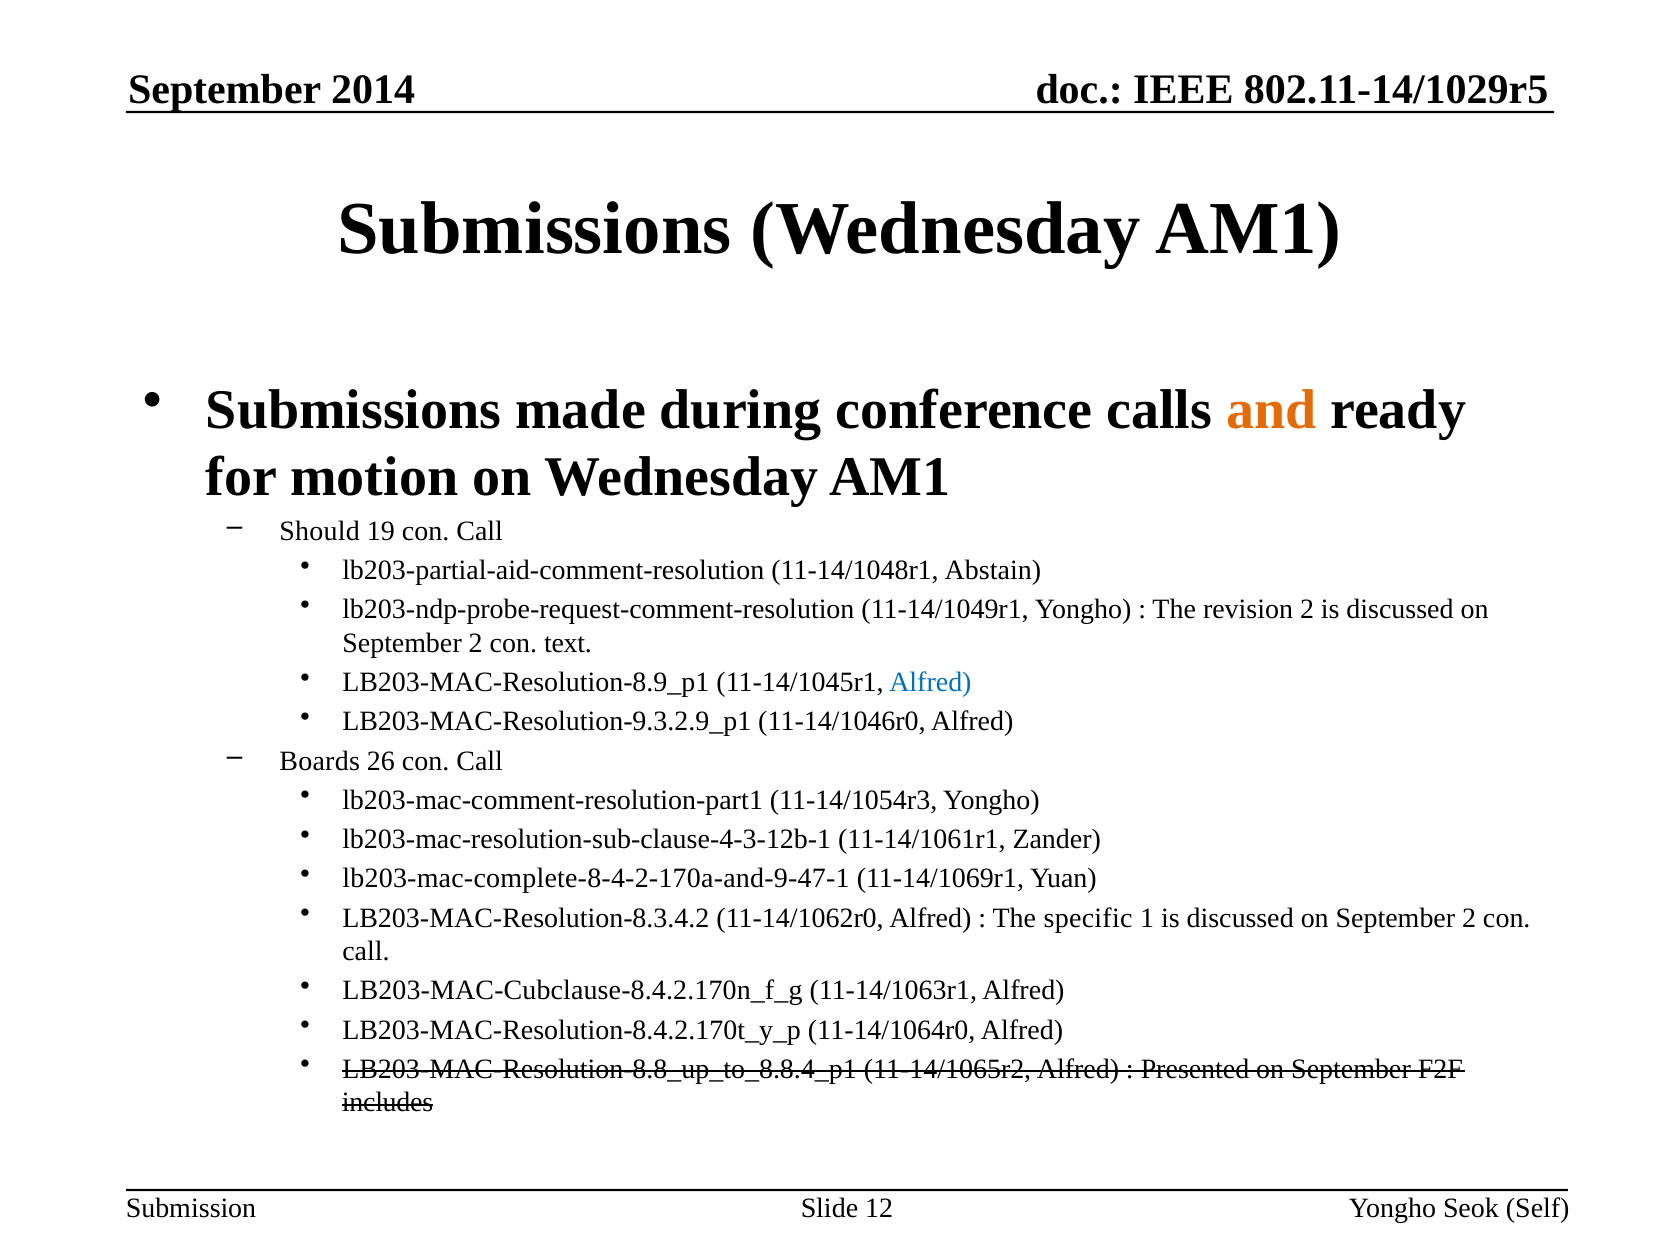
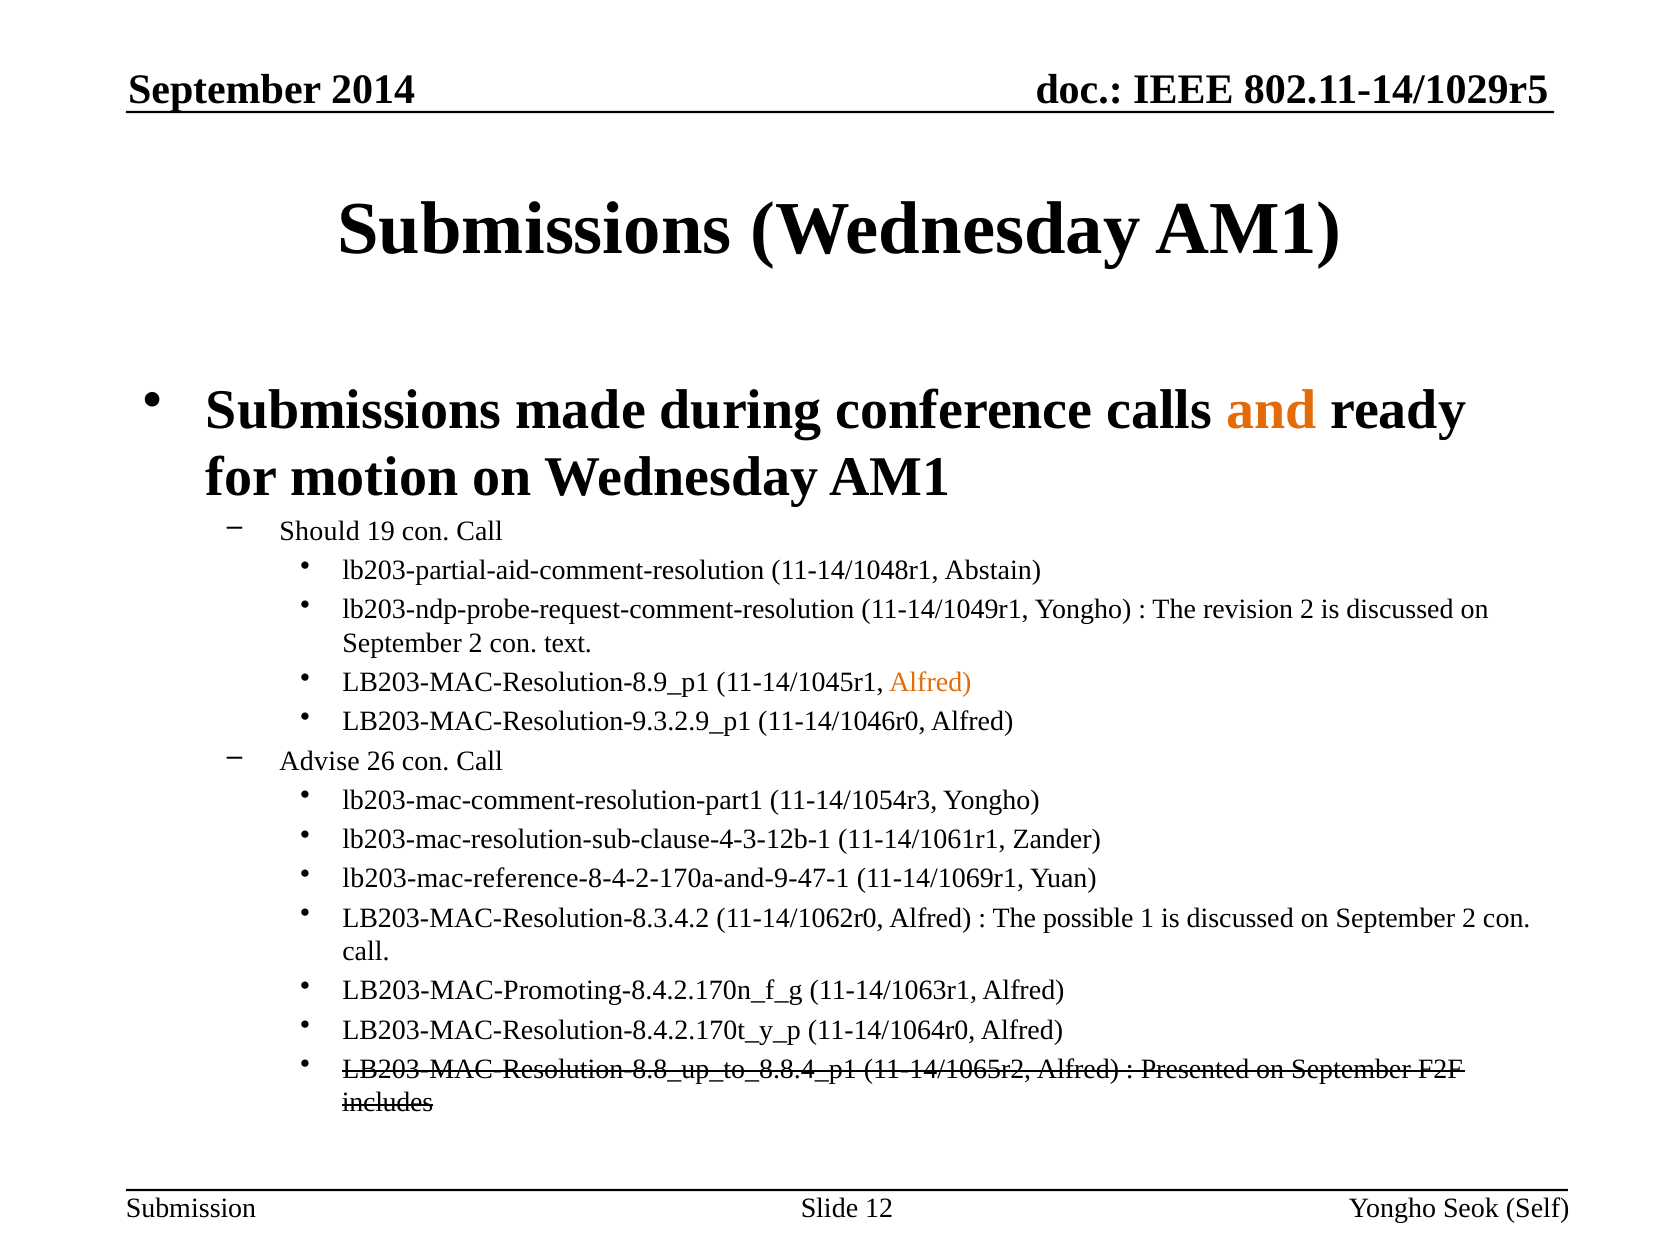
Alfred colour: blue -> orange (930, 682)
Boards: Boards -> Advise (320, 761)
lb203-mac-complete-8-4-2-170a-and-9-47-1: lb203-mac-complete-8-4-2-170a-and-9-47-1 -> lb203-mac-reference-8-4-2-170a-and-9-47-1 (596, 879)
specific: specific -> possible (1088, 918)
LB203-MAC-Cubclause-8.4.2.170n_f_g: LB203-MAC-Cubclause-8.4.2.170n_f_g -> LB203-MAC-Promoting-8.4.2.170n_f_g (573, 991)
